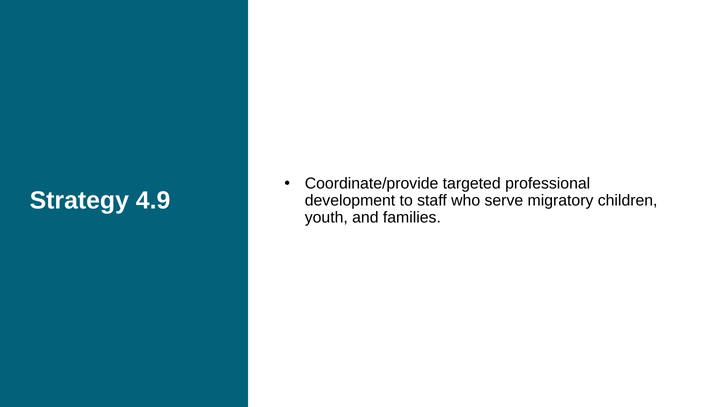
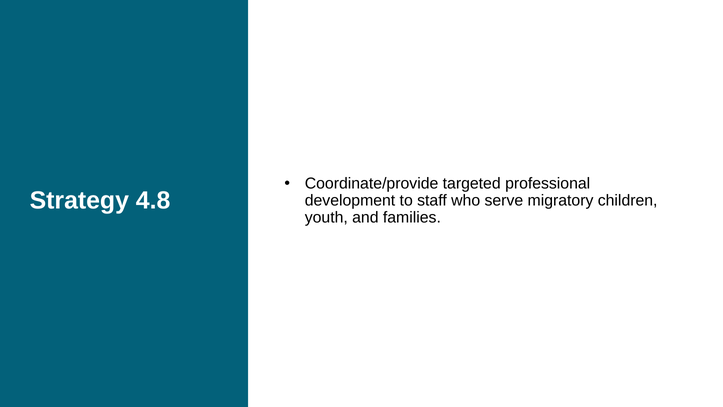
4.9: 4.9 -> 4.8 (153, 200)
